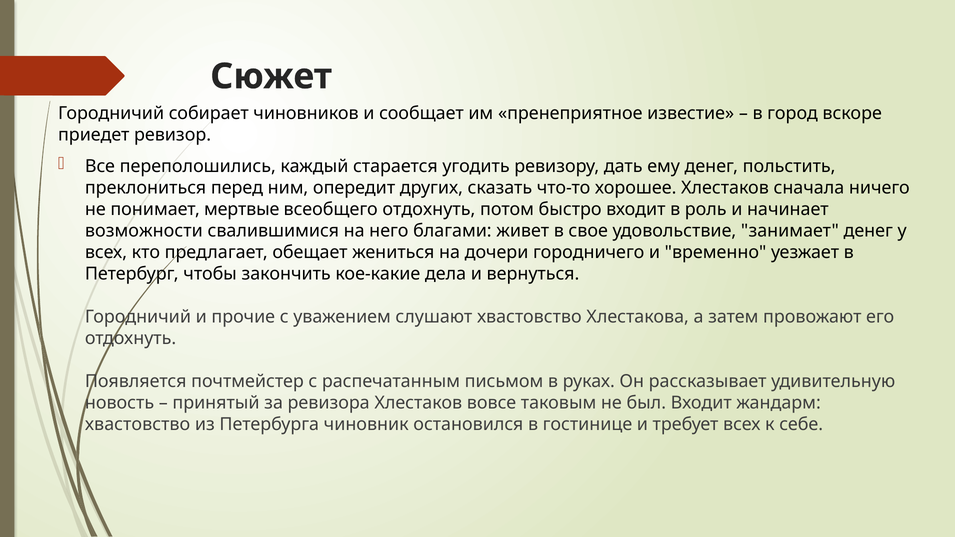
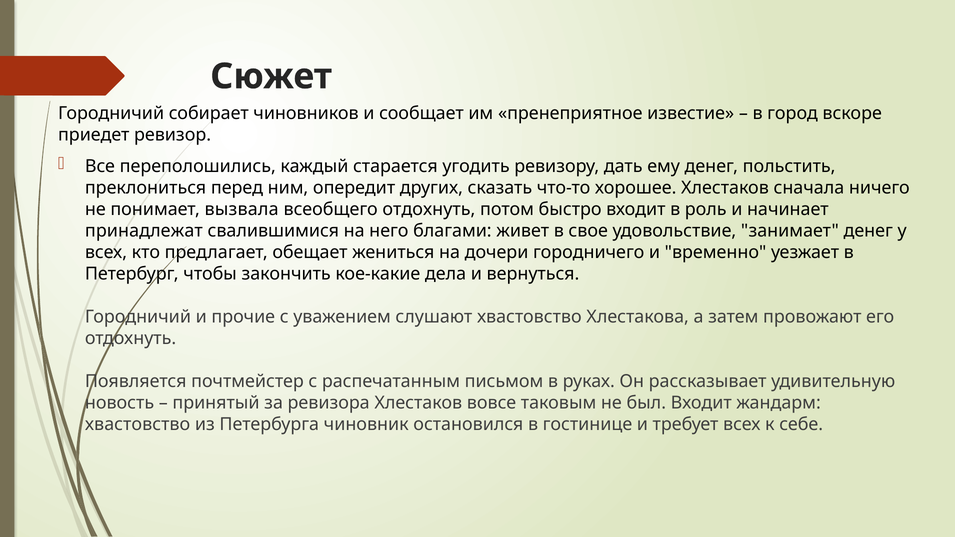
мертвые: мертвые -> вызвала (242, 210)
возможности: возможности -> принадлежат (144, 231)
